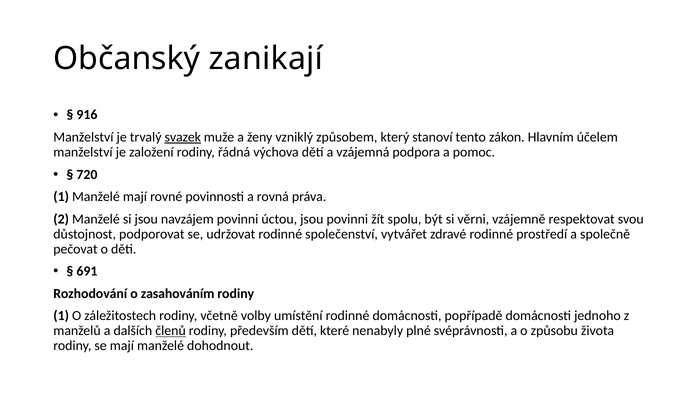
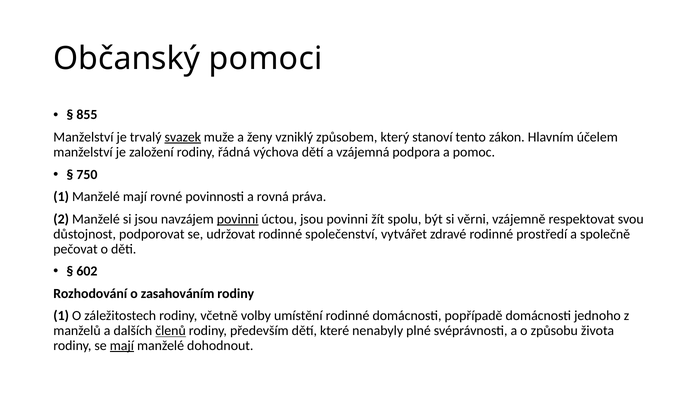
zanikají: zanikají -> pomoci (266, 59)
916: 916 -> 855 (87, 115)
720: 720 -> 750 (87, 174)
povinni underline: none -> present (238, 219)
691: 691 -> 602 (87, 271)
mají underline: none -> present (122, 345)
